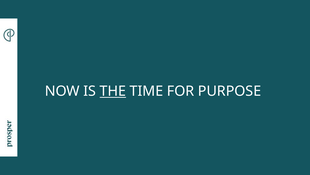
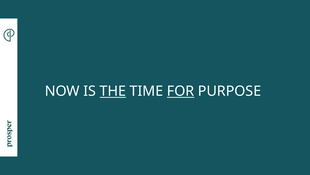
FOR underline: none -> present (181, 91)
